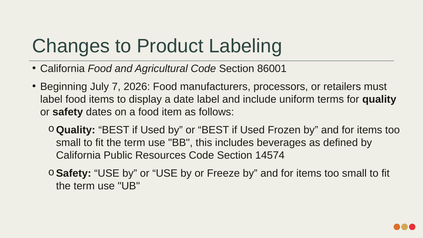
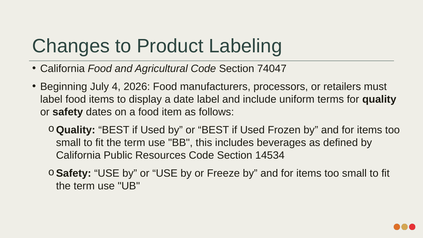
86001: 86001 -> 74047 (272, 69)
7: 7 -> 4 (116, 87)
14574: 14574 -> 14534 (270, 155)
